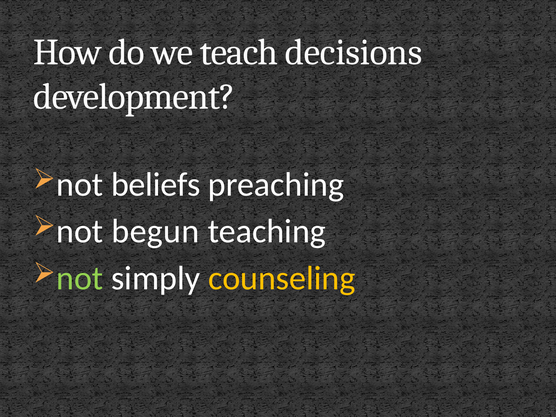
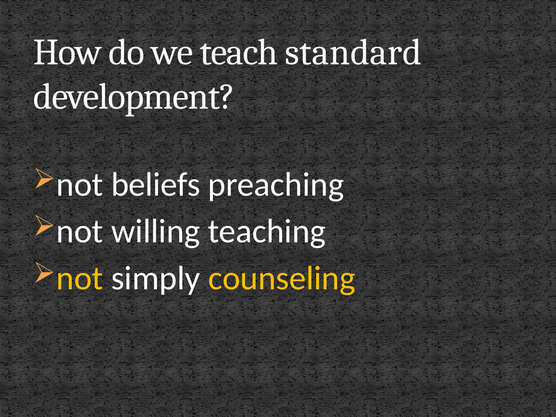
decisions: decisions -> standard (353, 52)
begun: begun -> willing (156, 231)
not colour: light green -> yellow (80, 278)
